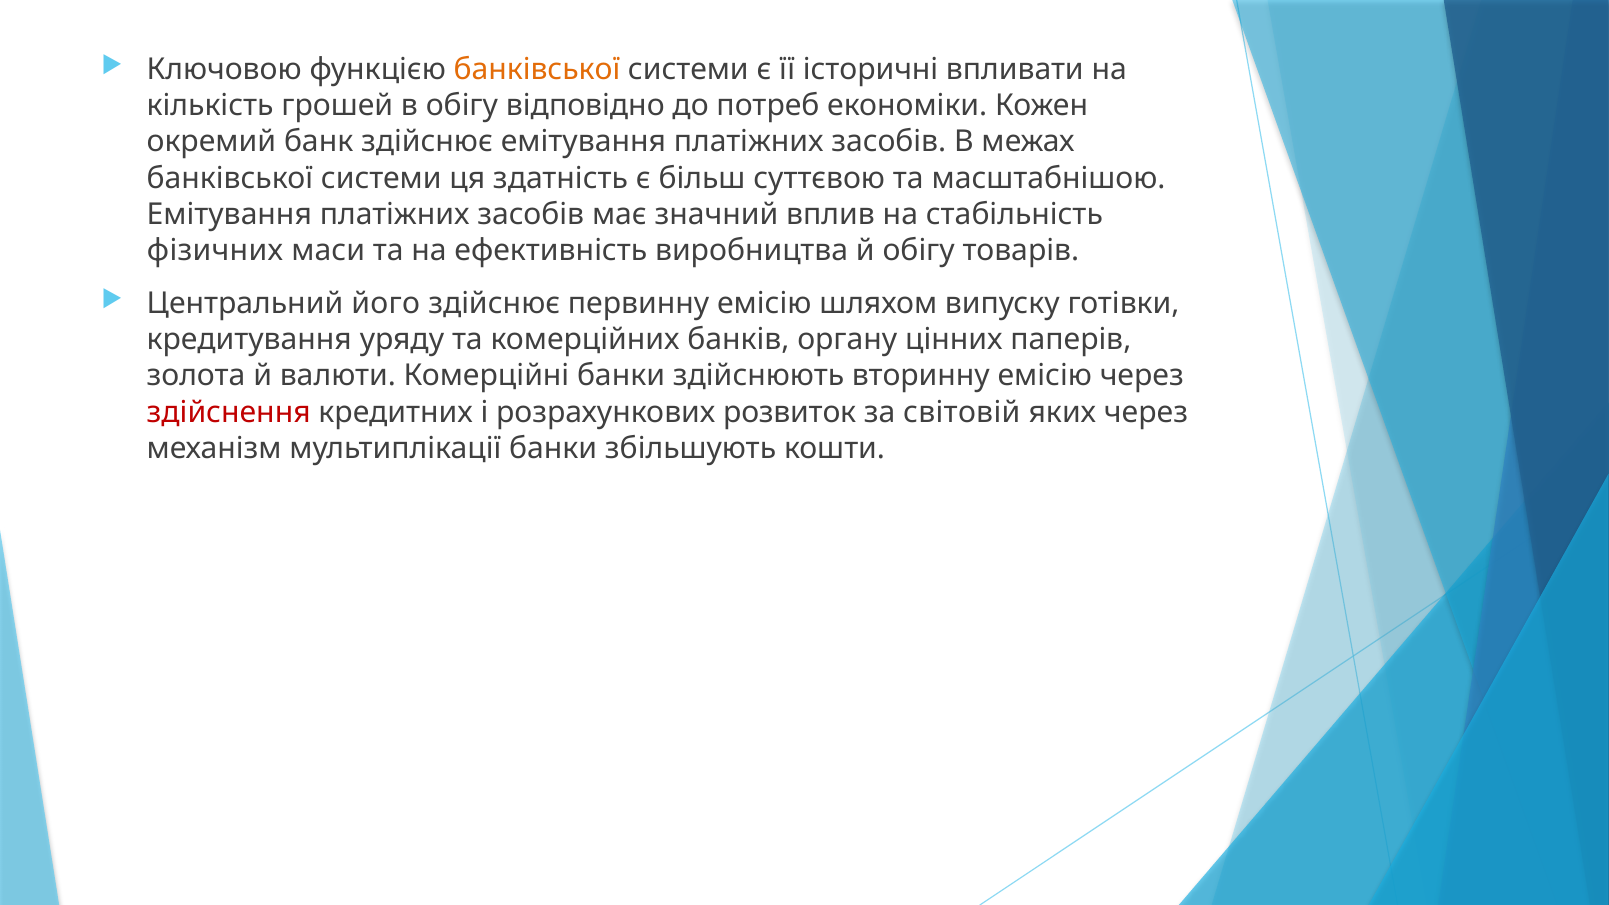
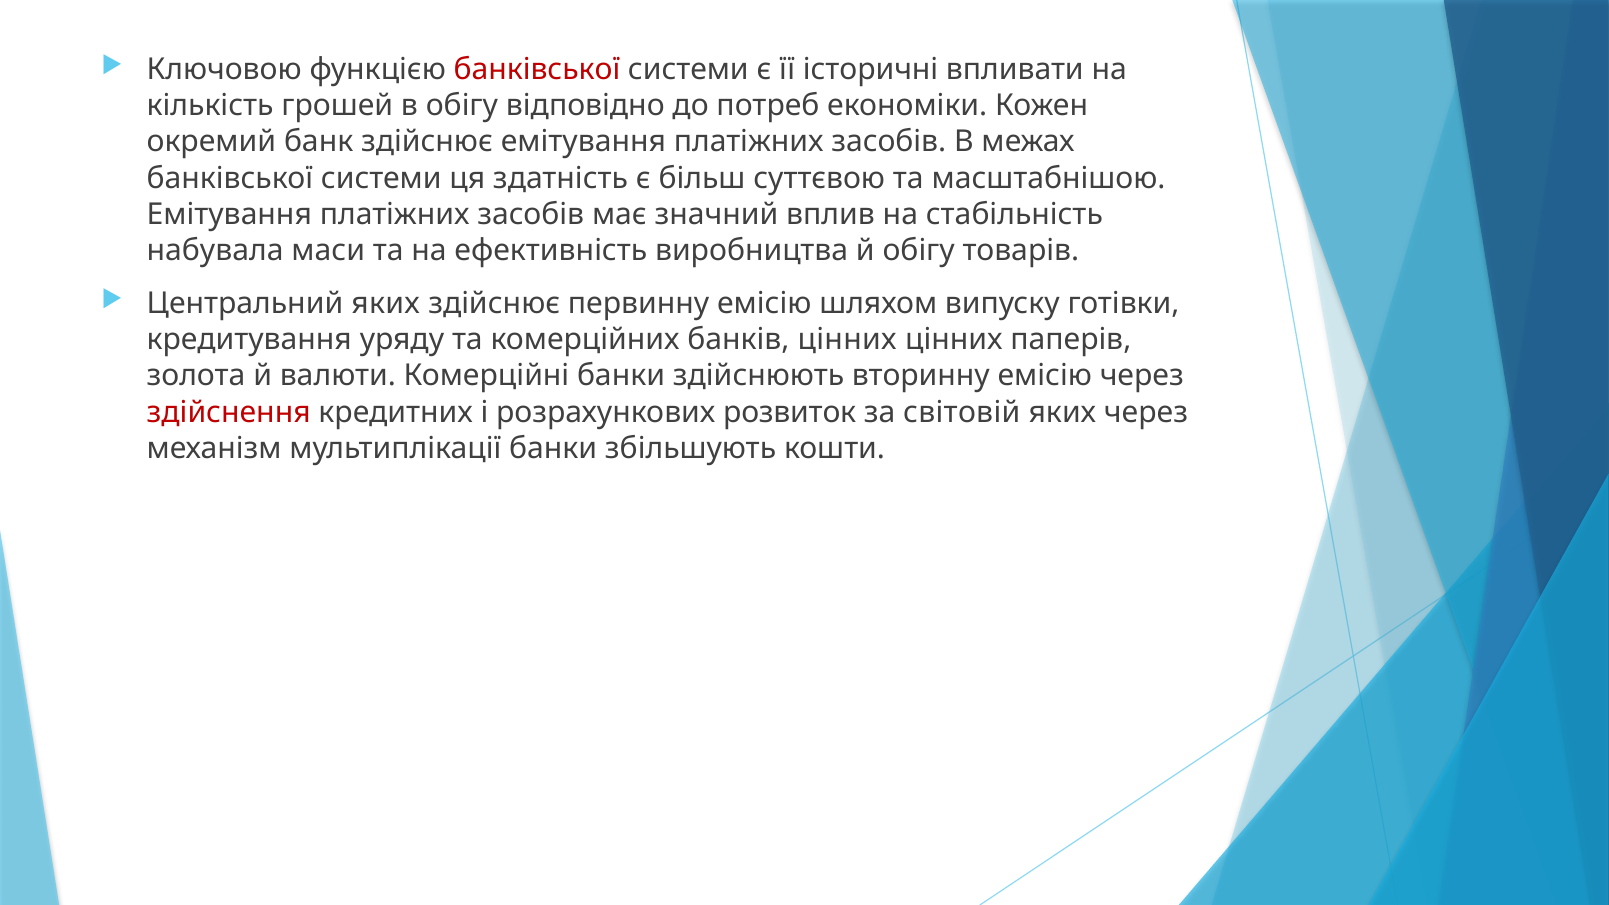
банківської colour: orange -> red (537, 69)
фізичних: фізичних -> набувала (215, 250)
Центральний його: його -> яких (386, 303)
банків органу: органу -> цінних (847, 340)
